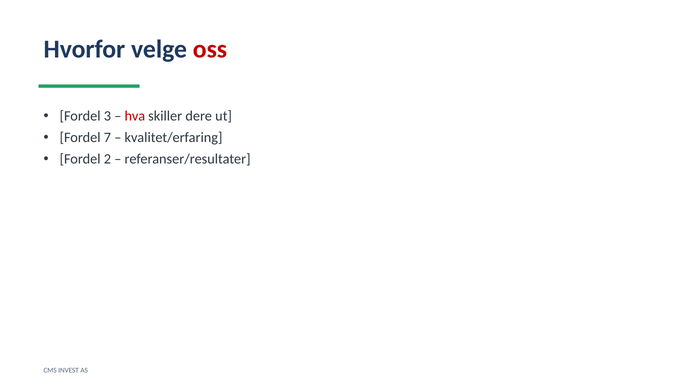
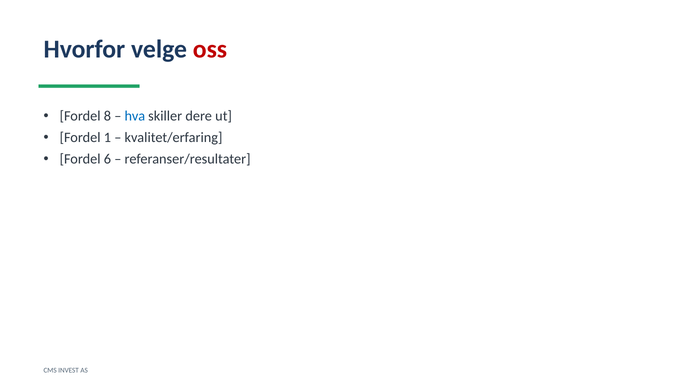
3: 3 -> 8 (107, 116)
hva colour: red -> blue (135, 116)
7: 7 -> 1 (107, 137)
2: 2 -> 6 (107, 159)
